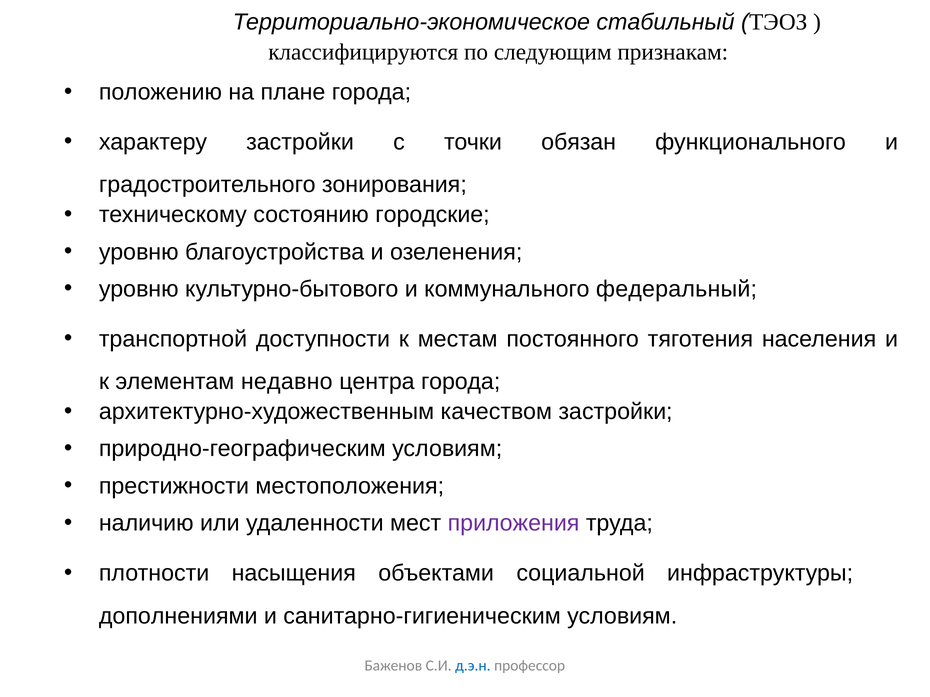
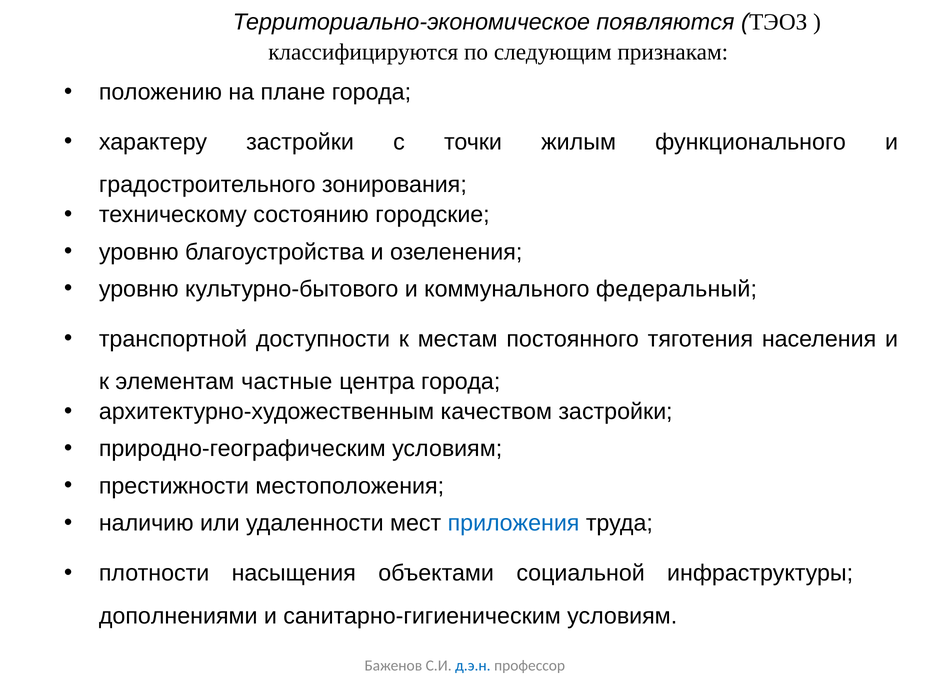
стабильный: стабильный -> появляются (665, 22)
обязан: обязан -> жилым (579, 142)
недавно: недавно -> частные (287, 382)
приложения colour: purple -> blue (514, 524)
